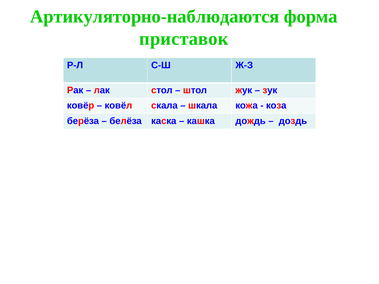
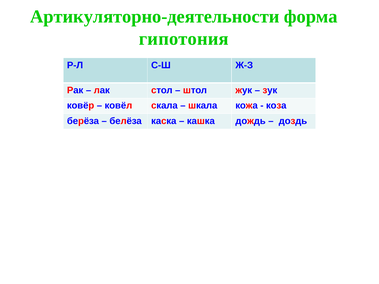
Артикуляторно-наблюдаются: Артикуляторно-наблюдаются -> Артикуляторно-деятельности (155, 17)
приставок: приставок -> гипотония (184, 39)
